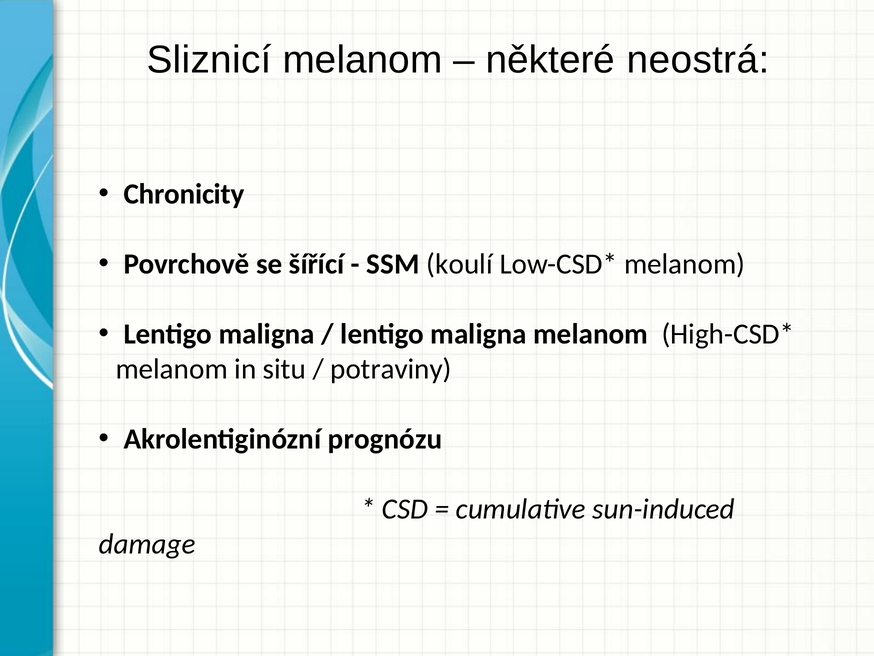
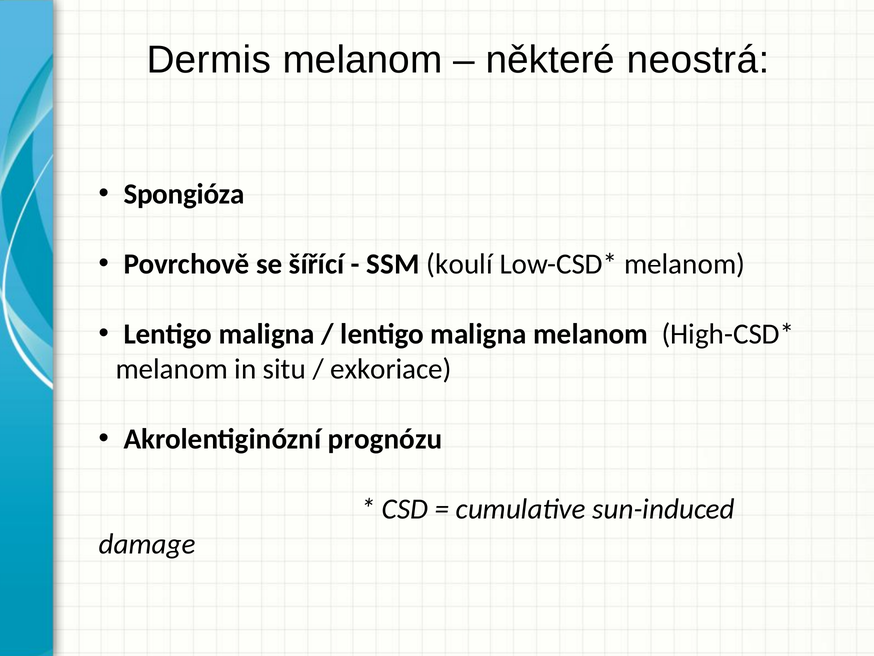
Sliznicí: Sliznicí -> Dermis (209, 60)
Chronicity: Chronicity -> Spongióza (184, 194)
potraviny: potraviny -> exkoriace (391, 369)
